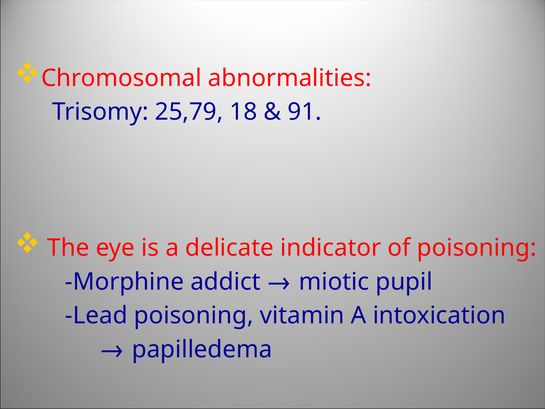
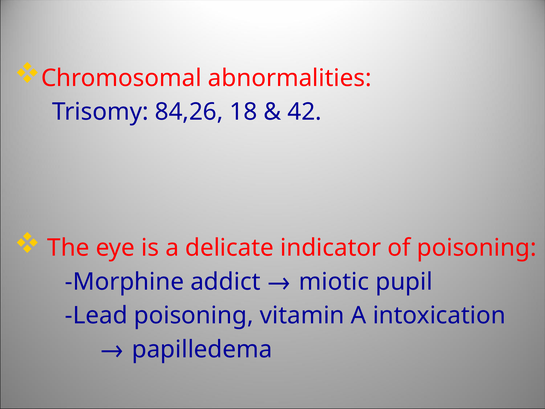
25,79: 25,79 -> 84,26 (189, 112)
91: 91 -> 42 (305, 112)
